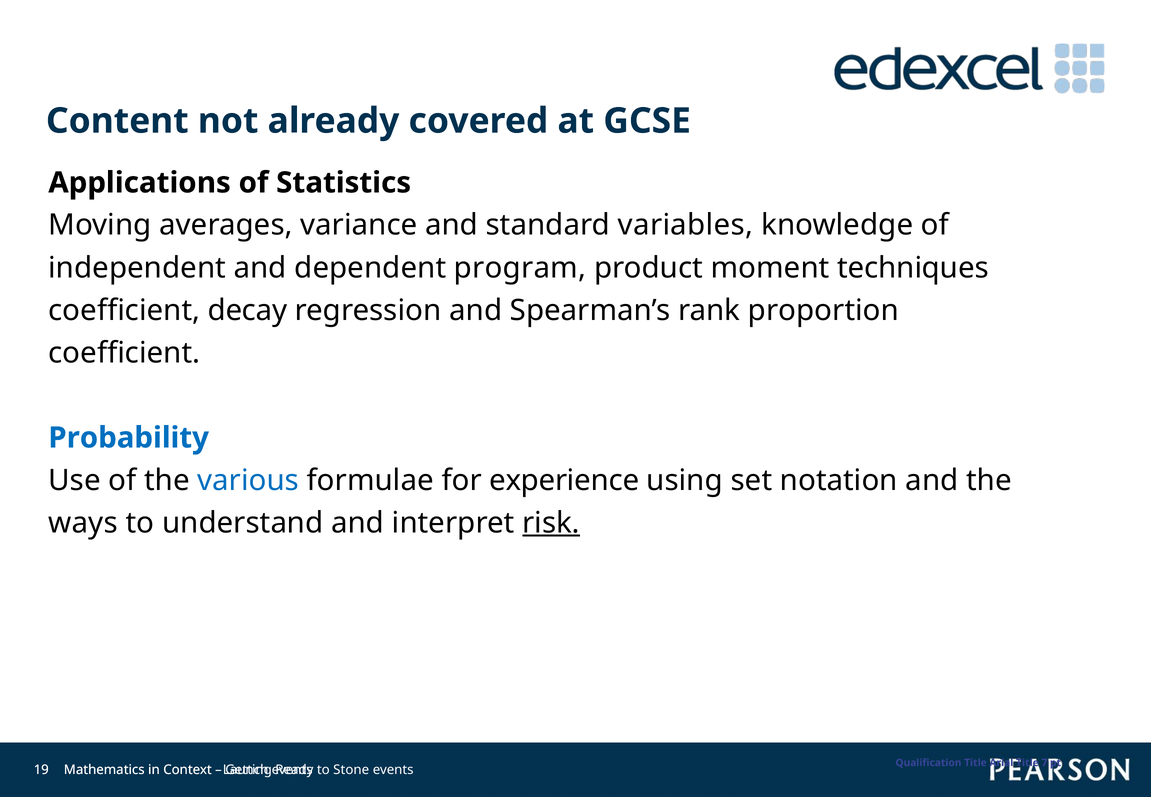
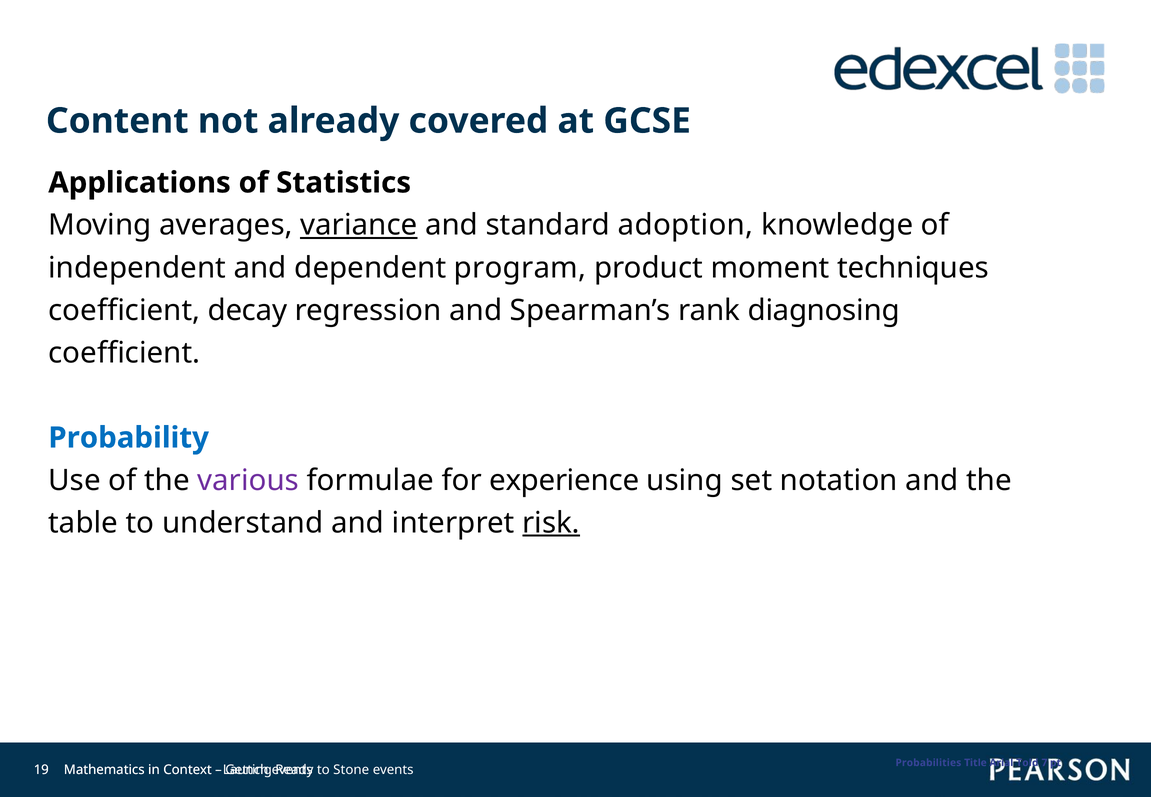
variance underline: none -> present (359, 225)
variables: variables -> adoption (685, 225)
proportion: proportion -> diagnosing (824, 310)
various colour: blue -> purple (248, 480)
ways: ways -> table (83, 523)
Qualification: Qualification -> Probabilities (928, 763)
Arial Title: Title -> Told (1027, 763)
